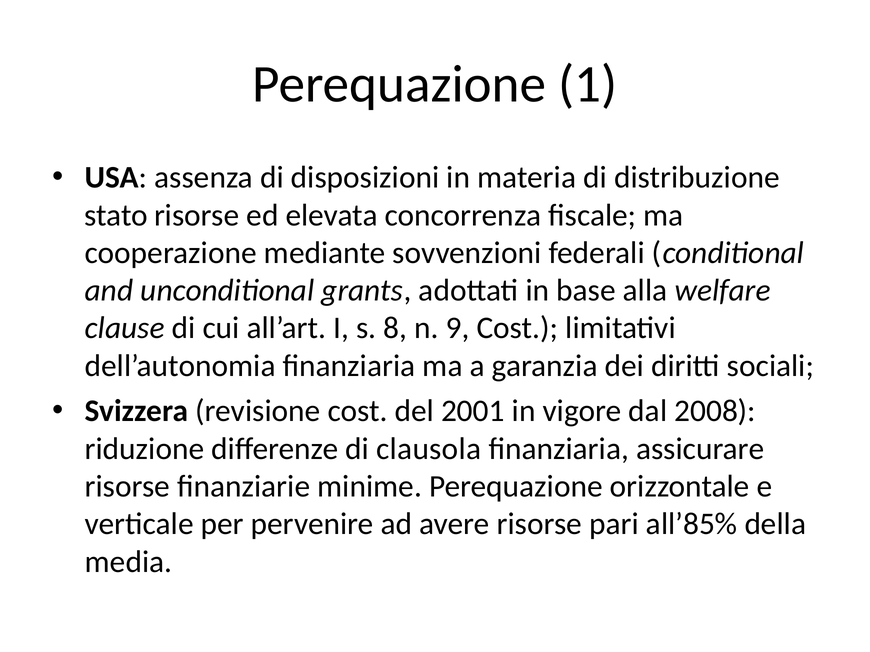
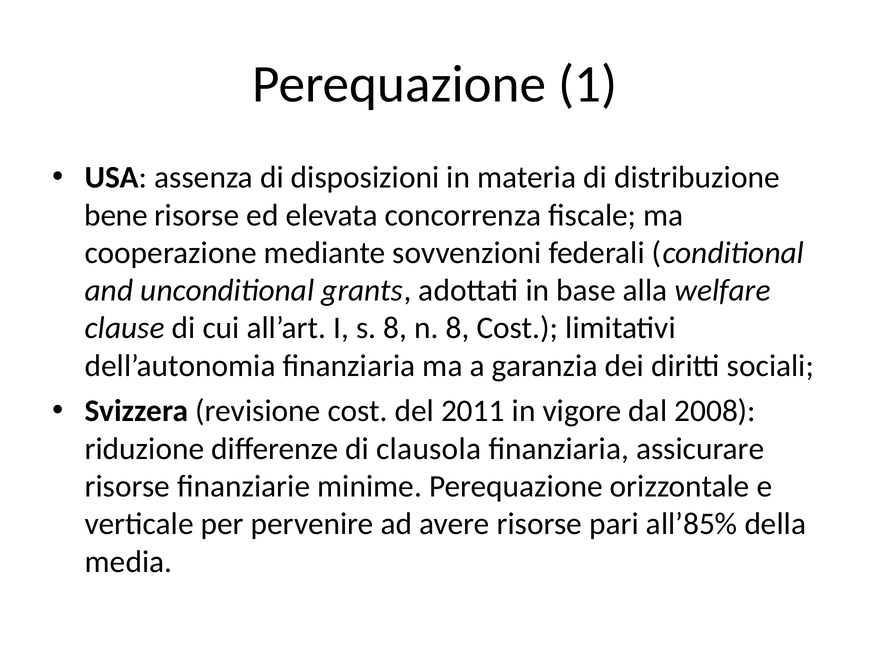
stato: stato -> bene (116, 215)
n 9: 9 -> 8 (458, 328)
2001: 2001 -> 2011 (473, 411)
